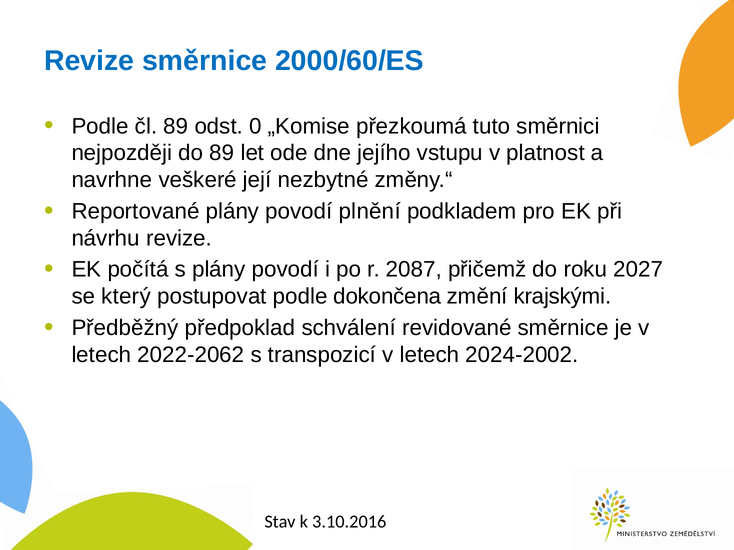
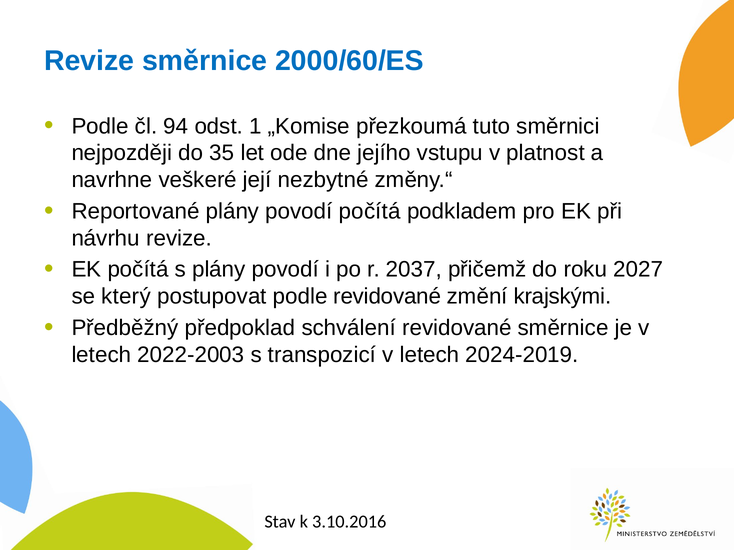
čl 89: 89 -> 94 (176, 126)
0: 0 -> 1 (255, 126)
do 89: 89 -> 35 (222, 153)
povodí plnění: plnění -> počítá (370, 211)
2087: 2087 -> 2037 (414, 270)
podle dokončena: dokončena -> revidované (387, 297)
2022-2062: 2022-2062 -> 2022-2003 (191, 355)
2024-2002: 2024-2002 -> 2024-2019 (522, 355)
